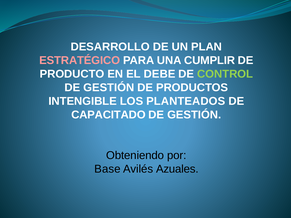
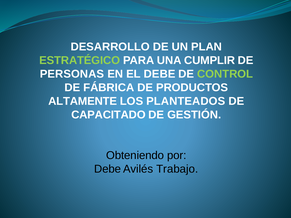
ESTRATÉGICO colour: pink -> light green (80, 60)
PRODUCTO: PRODUCTO -> PERSONAS (72, 74)
GESTIÓN: GESTIÓN -> FÁBRICA (109, 88)
INTENGIBLE: INTENGIBLE -> ALTAMENTE (83, 101)
Base: Base -> Debe (108, 169)
Azuales: Azuales -> Trabajo (177, 169)
